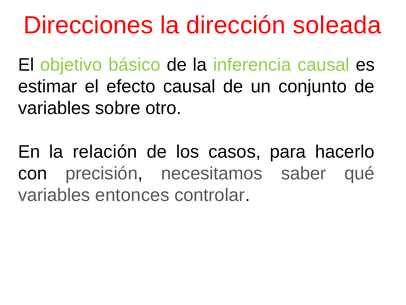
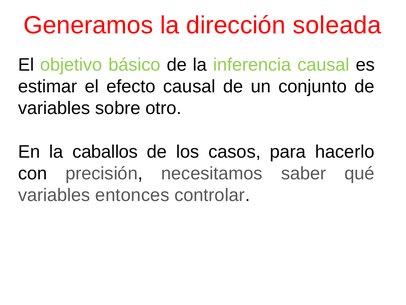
Direcciones: Direcciones -> Generamos (88, 25)
relación: relación -> caballos (105, 151)
